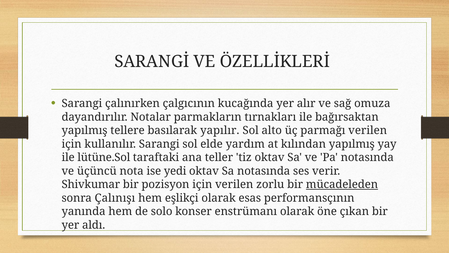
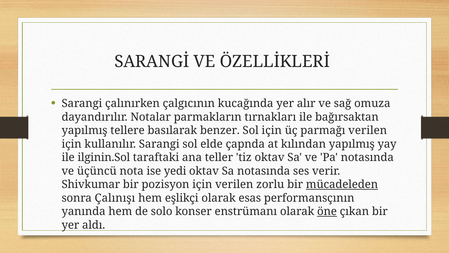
yapılır: yapılır -> benzer (220, 130)
Sol alto: alto -> için (272, 130)
yardım: yardım -> çapnda (245, 144)
lütüne.Sol: lütüne.Sol -> ilginin.Sol (104, 157)
öne underline: none -> present (327, 211)
